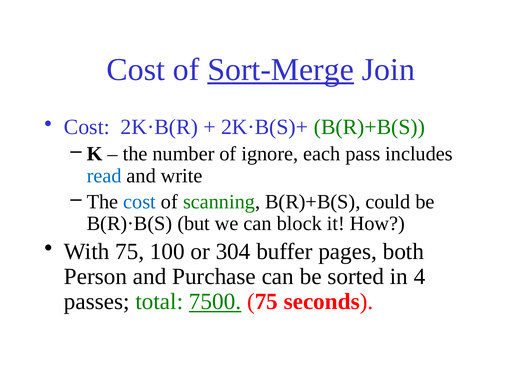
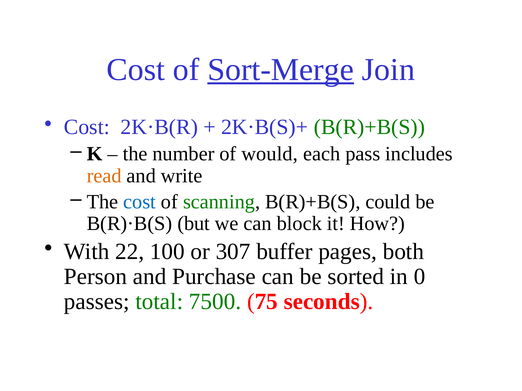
ignore: ignore -> would (270, 154)
read colour: blue -> orange (104, 176)
With 75: 75 -> 22 (130, 252)
304: 304 -> 307 (233, 252)
4: 4 -> 0 (420, 277)
7500 underline: present -> none (215, 302)
